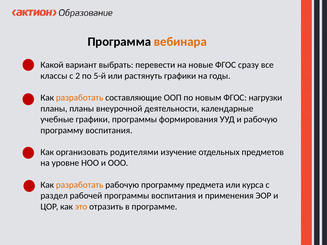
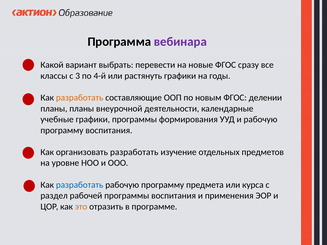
вебинара colour: orange -> purple (180, 42)
2: 2 -> 3 (78, 76)
5-й: 5-й -> 4-й (100, 76)
нагрузки: нагрузки -> делении (265, 98)
организовать родителями: родителями -> разработать (134, 152)
разработать colour: orange -> blue (80, 185)
